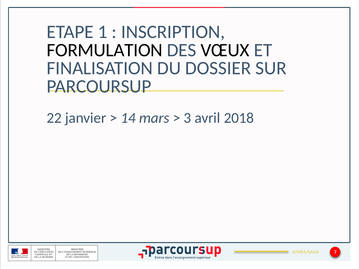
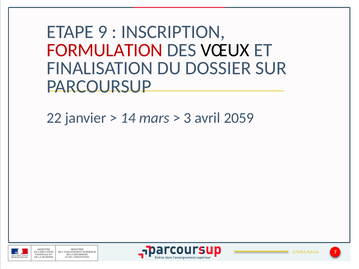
1: 1 -> 9 (103, 32)
FORMULATION colour: black -> red (105, 50)
2018: 2018 -> 2059 (239, 118)
